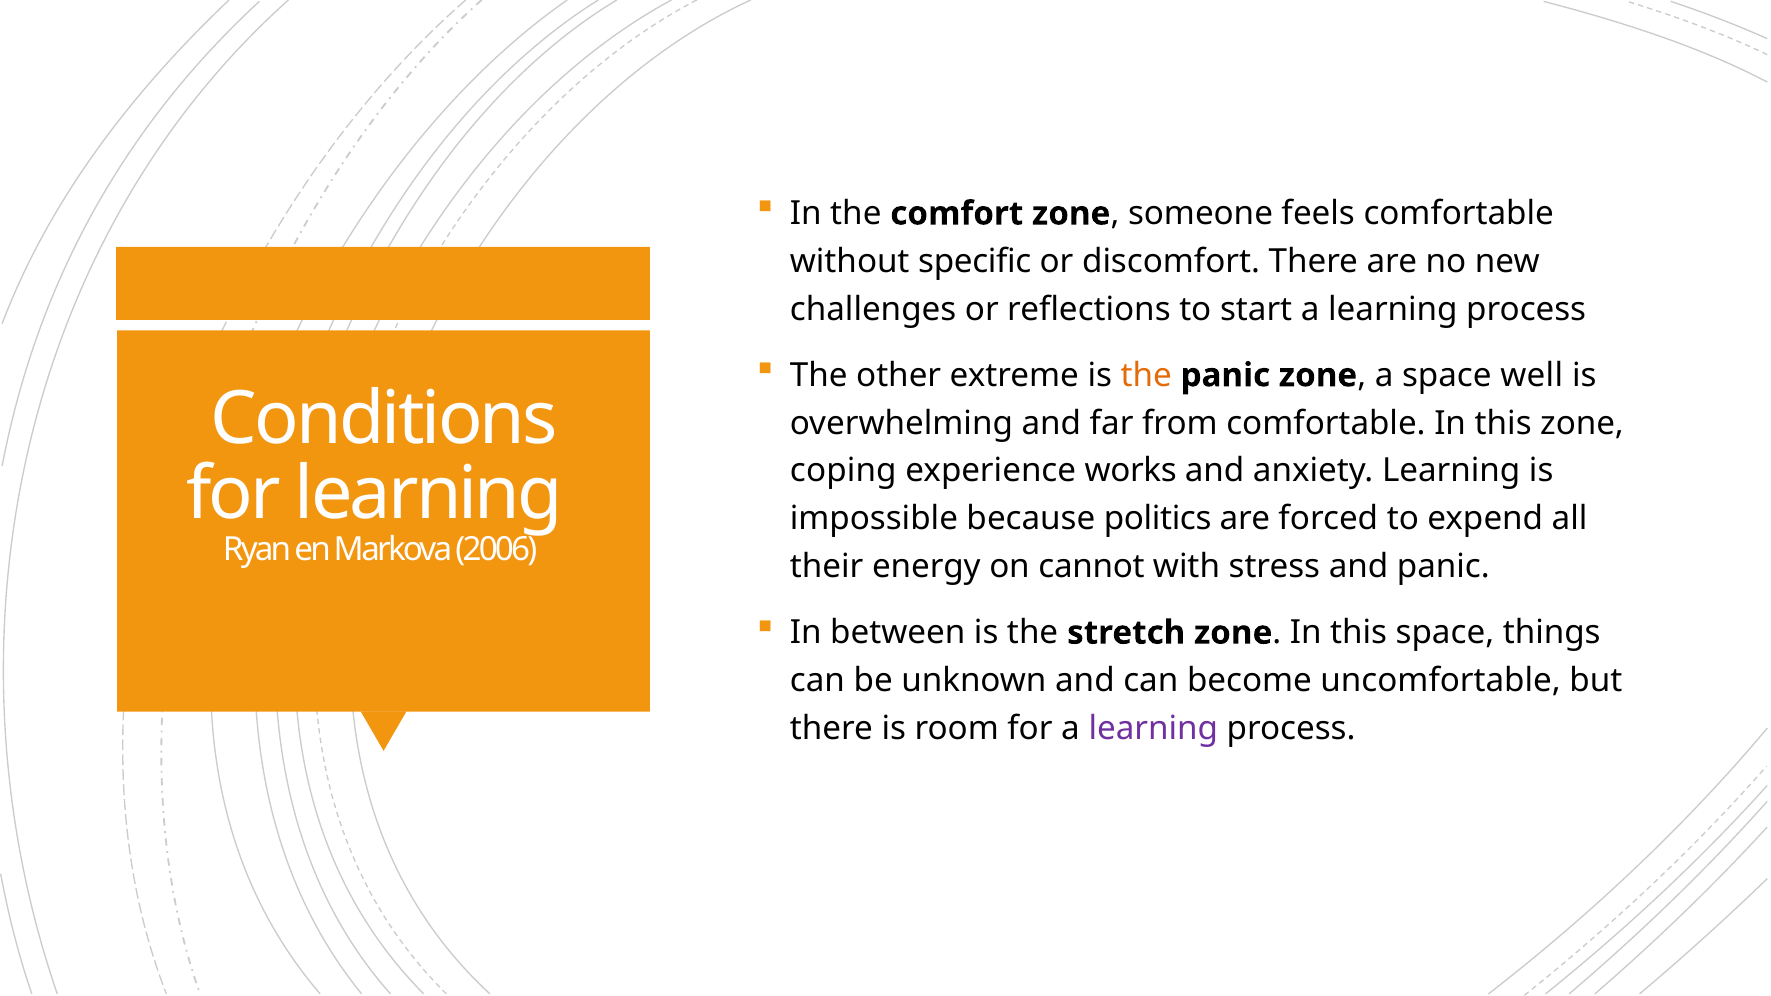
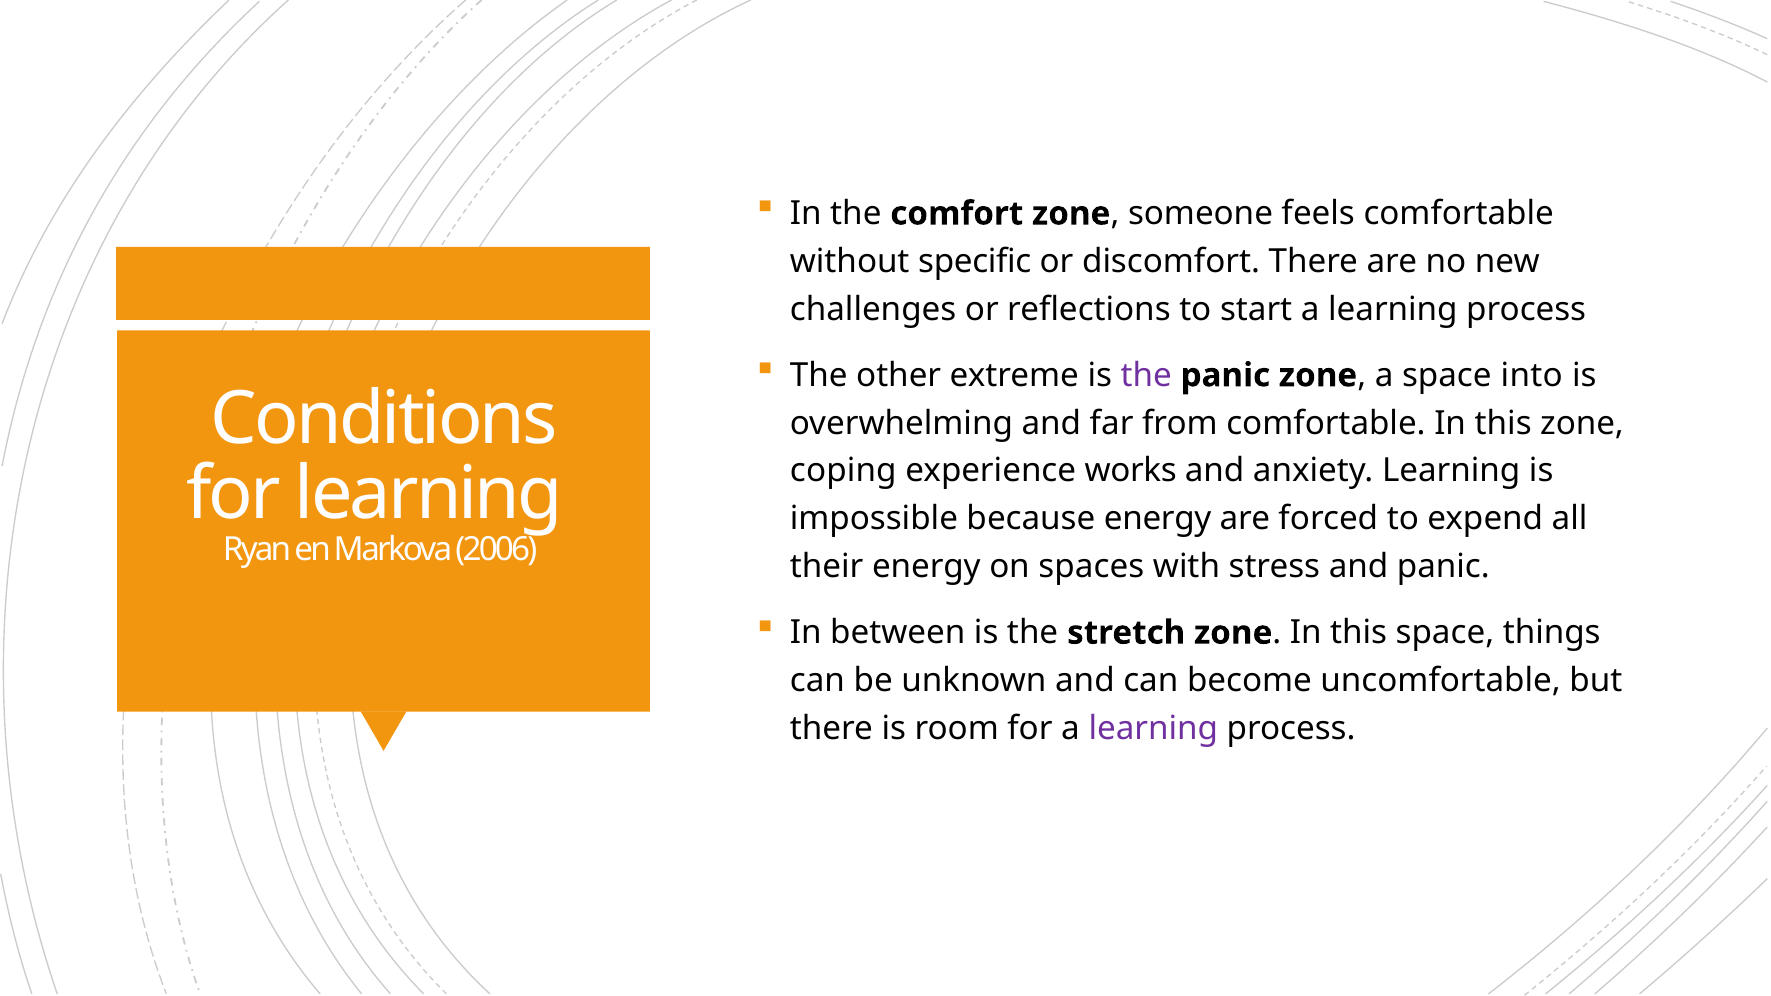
the colour: orange -> purple (1146, 375)
well: well -> into (1532, 375)
because politics: politics -> energy (1158, 519)
cannot: cannot -> spaces (1091, 567)
